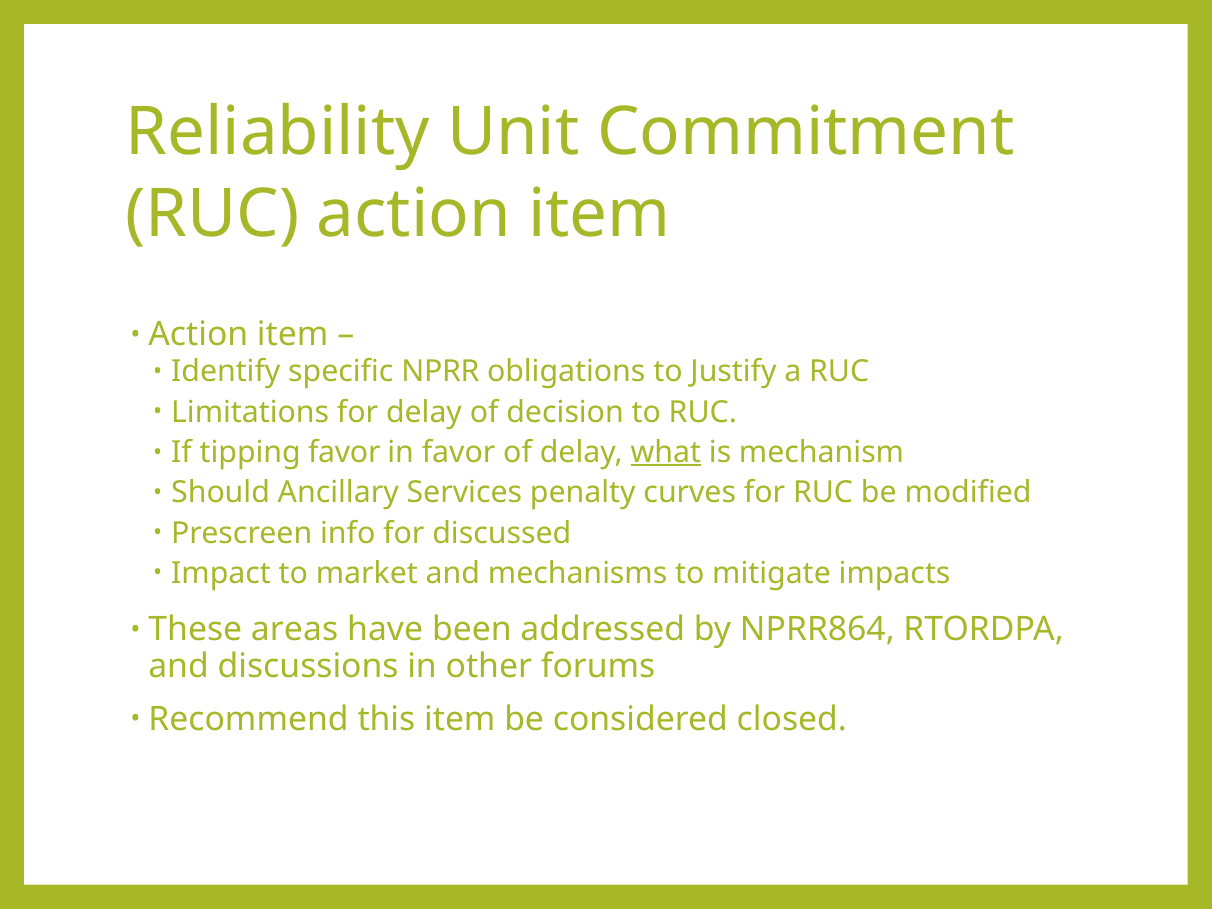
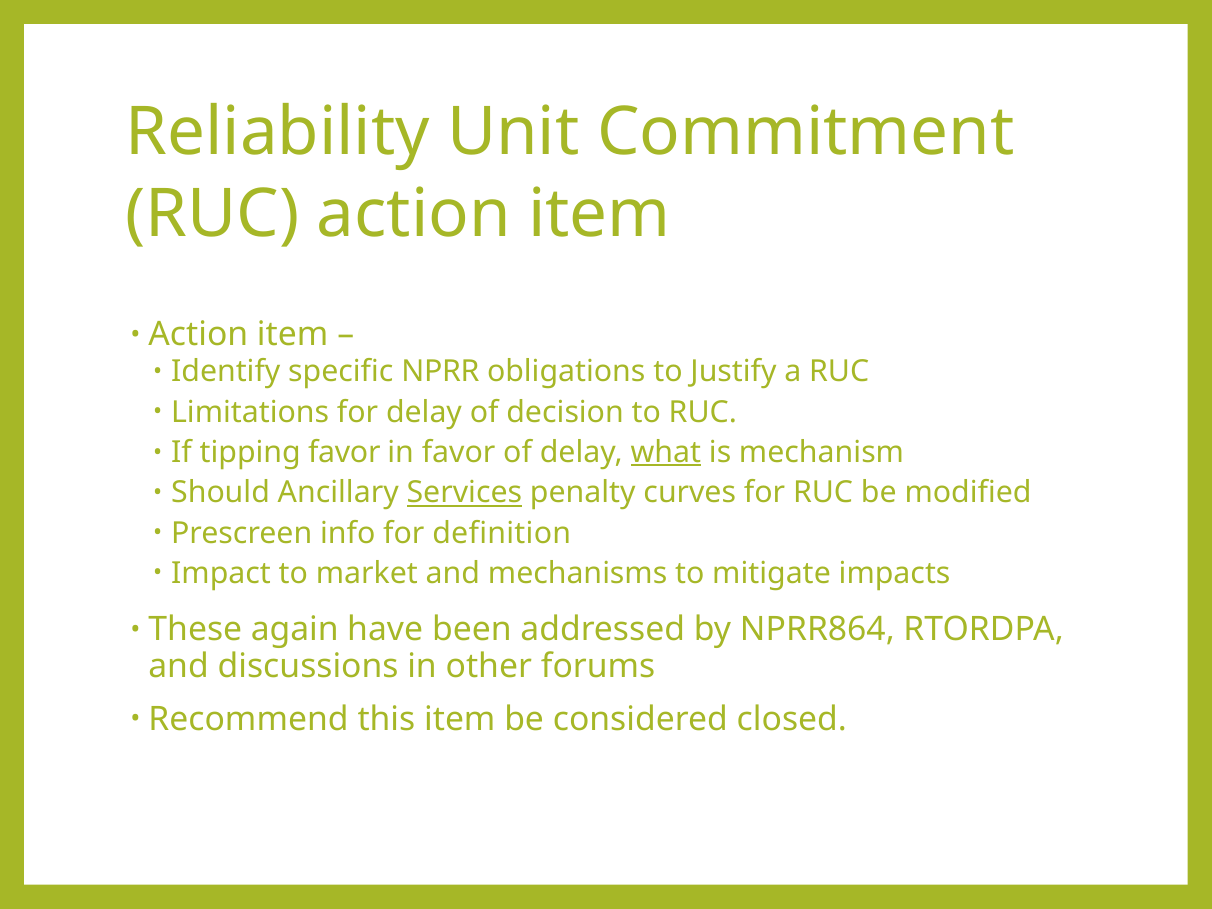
Services underline: none -> present (464, 493)
discussed: discussed -> definition (502, 533)
areas: areas -> again (295, 630)
